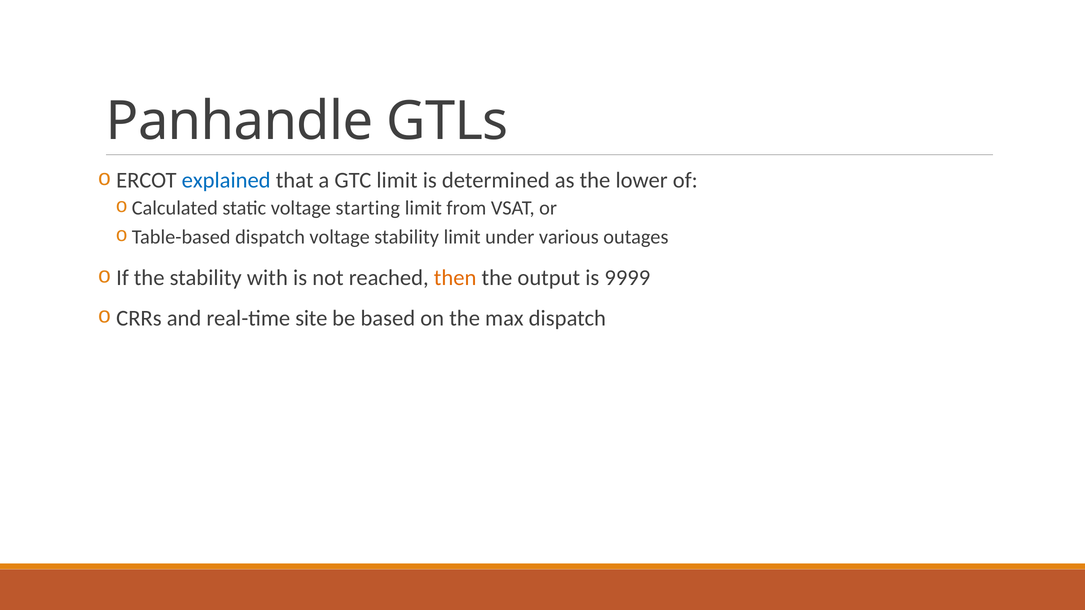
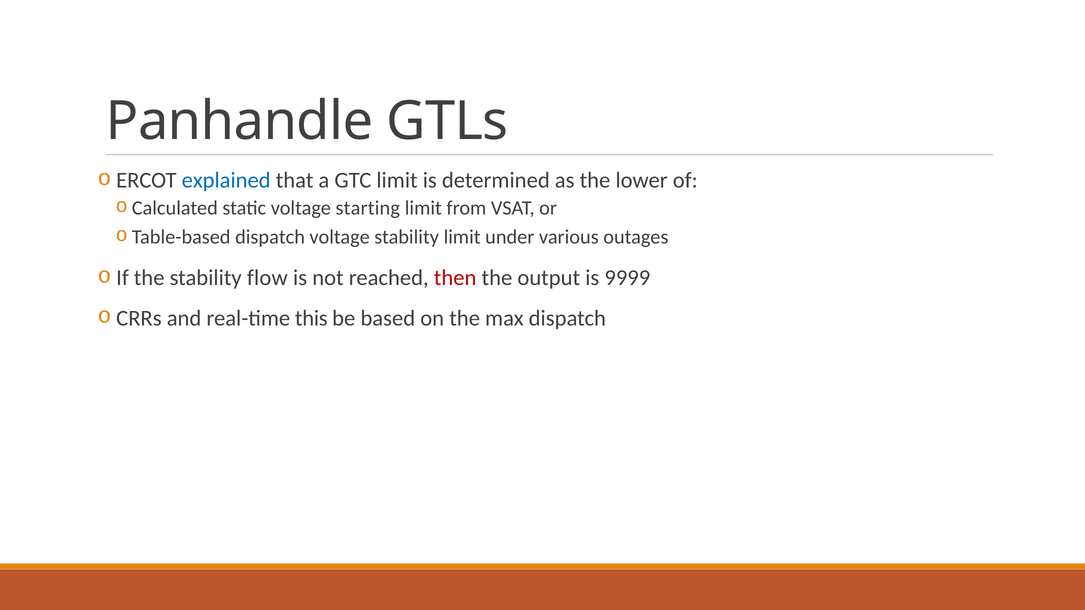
with: with -> flow (267, 278)
then colour: orange -> red (455, 278)
site: site -> this (311, 318)
